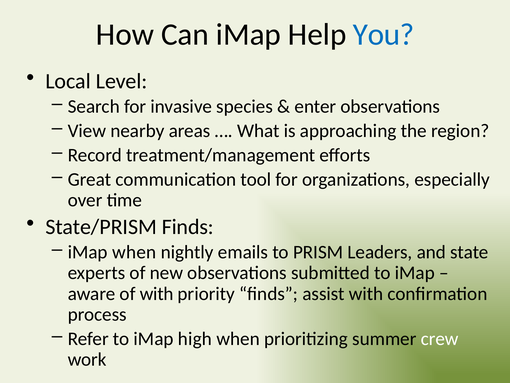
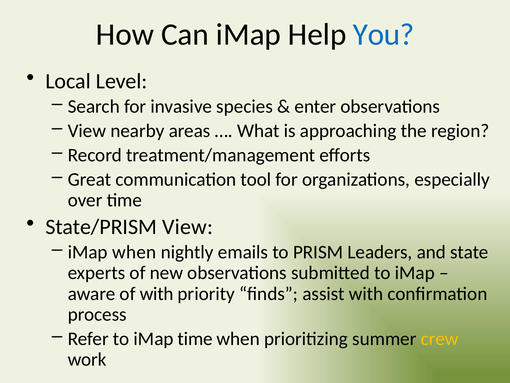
State/PRISM Finds: Finds -> View (188, 227)
iMap high: high -> time (195, 338)
crew colour: white -> yellow (440, 338)
